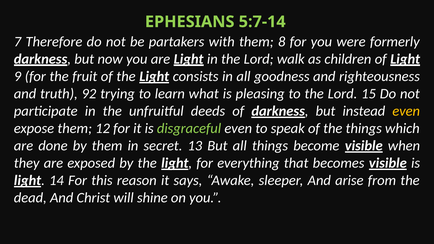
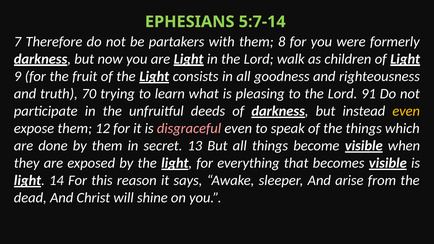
92: 92 -> 70 (89, 94)
15: 15 -> 91 (369, 94)
disgraceful colour: light green -> pink (189, 128)
